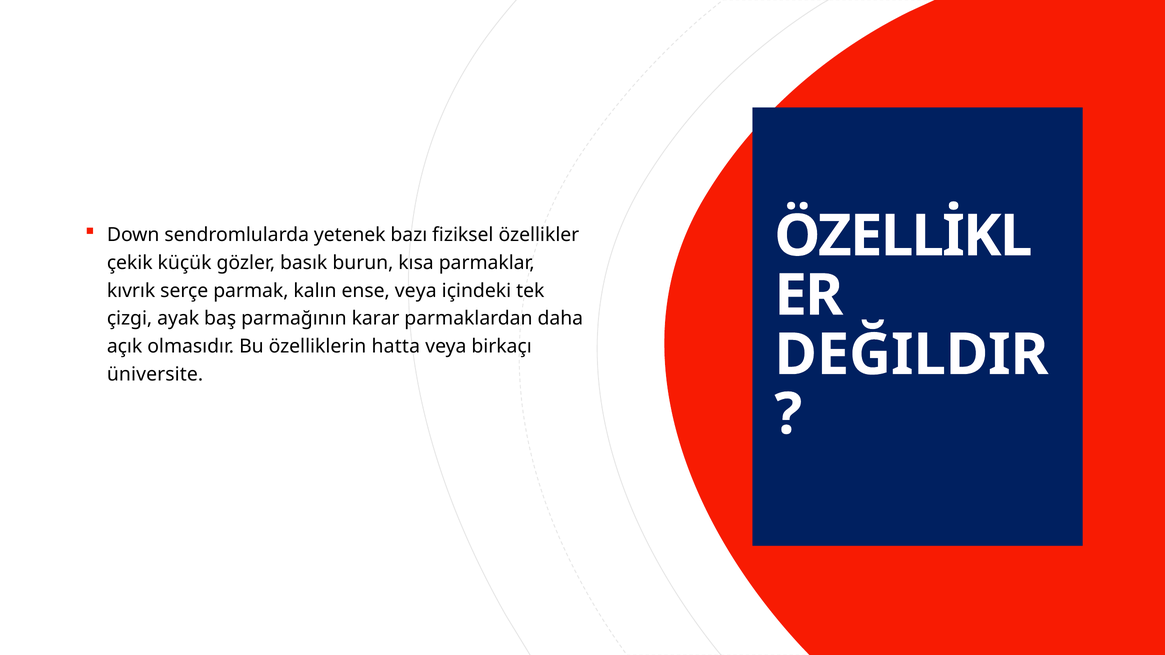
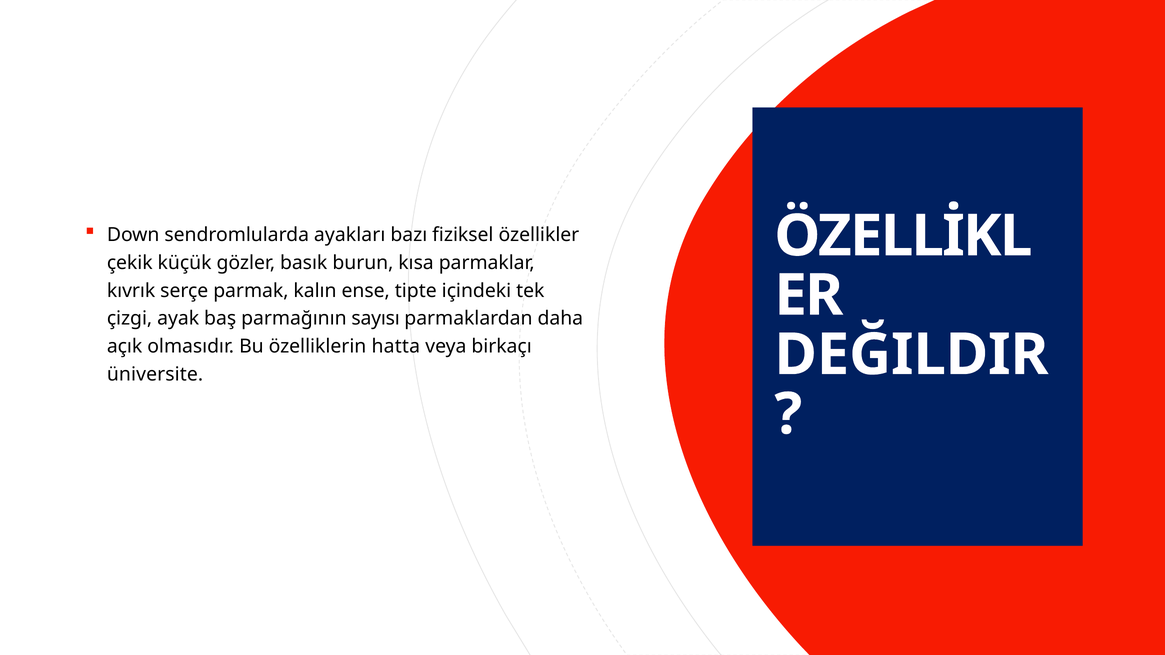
yetenek: yetenek -> ayakları (350, 235)
ense veya: veya -> tipte (416, 291)
karar: karar -> sayısı (376, 319)
